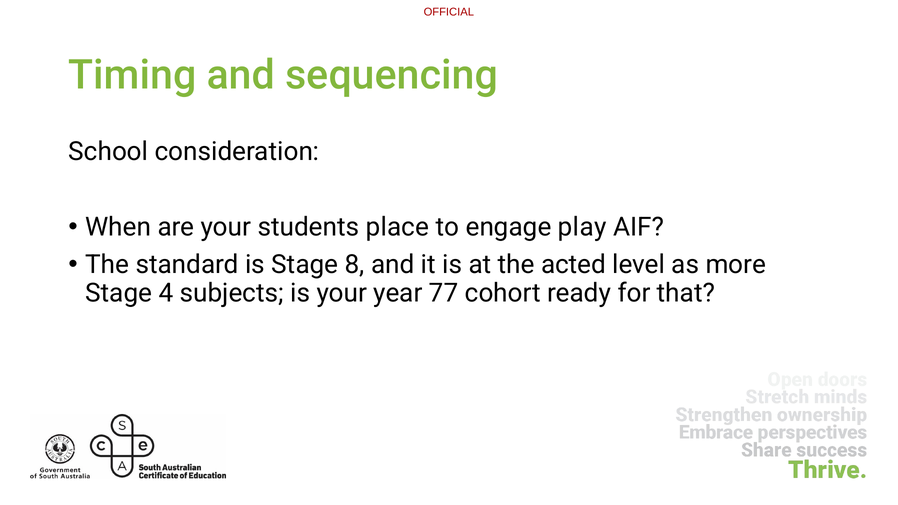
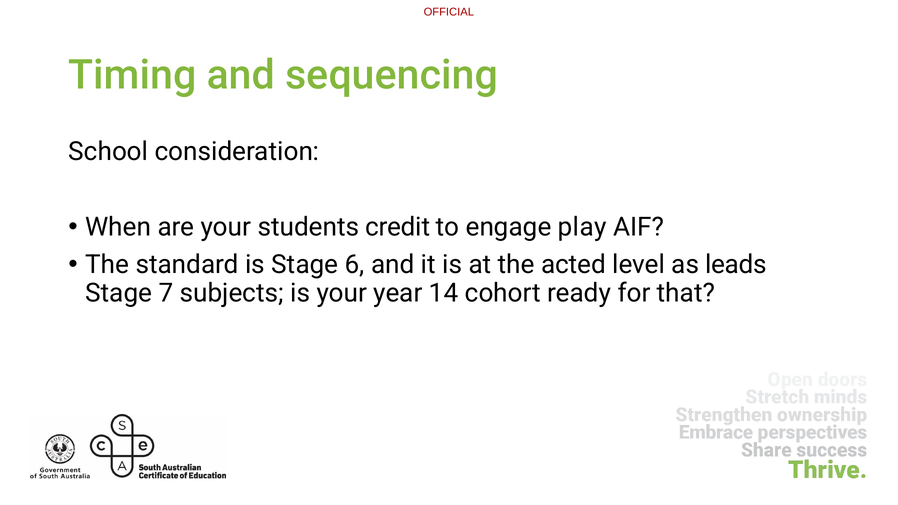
place: place -> credit (398, 227)
8: 8 -> 6 (355, 265)
more: more -> leads (736, 265)
4: 4 -> 7 (166, 293)
77: 77 -> 14 (444, 293)
